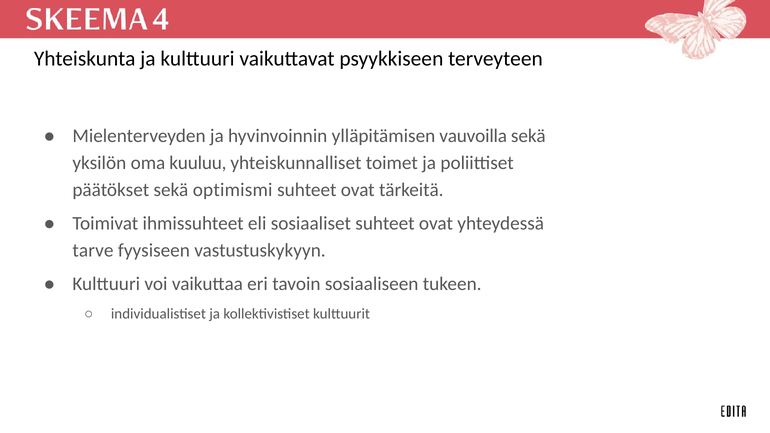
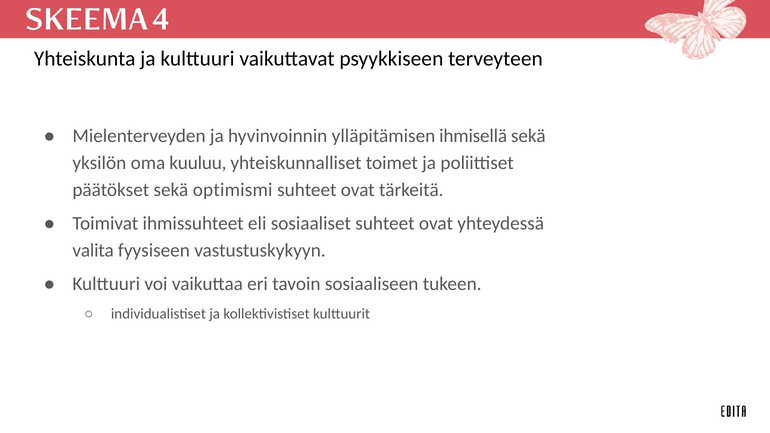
vauvoilla: vauvoilla -> ihmisellä (473, 136)
tarve: tarve -> valita (93, 250)
